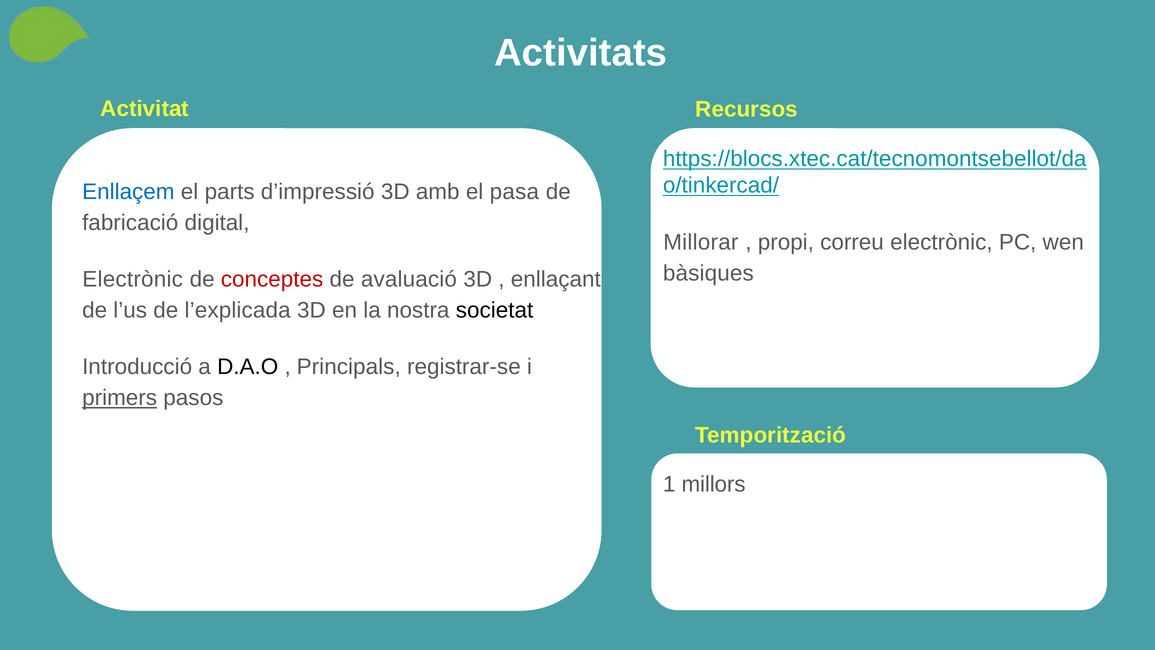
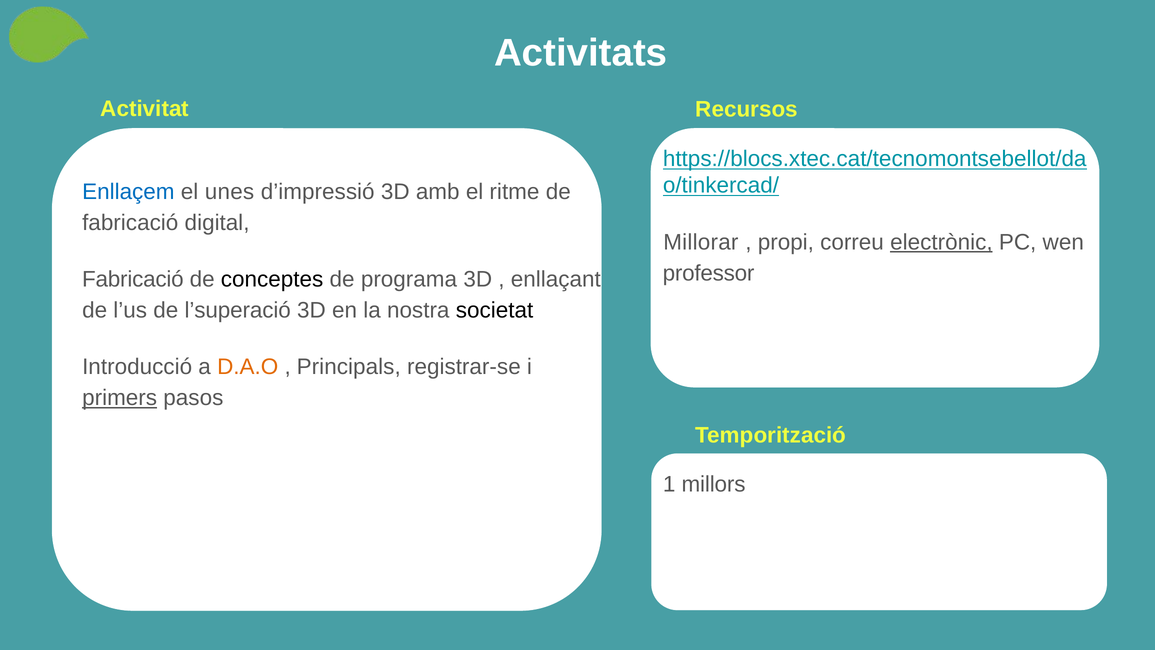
parts: parts -> unes (230, 192)
pasa: pasa -> ritme (514, 192)
electrònic underline: none -> present (941, 242)
bàsiques: bàsiques -> professor (709, 273)
Electrònic: Electrònic -> Fabricació (133, 279)
conceptes colour: red -> black (272, 279)
avaluació: avaluació -> programa (409, 279)
l’explicada: l’explicada -> l’superació (238, 310)
D.A.O colour: black -> orange (248, 367)
